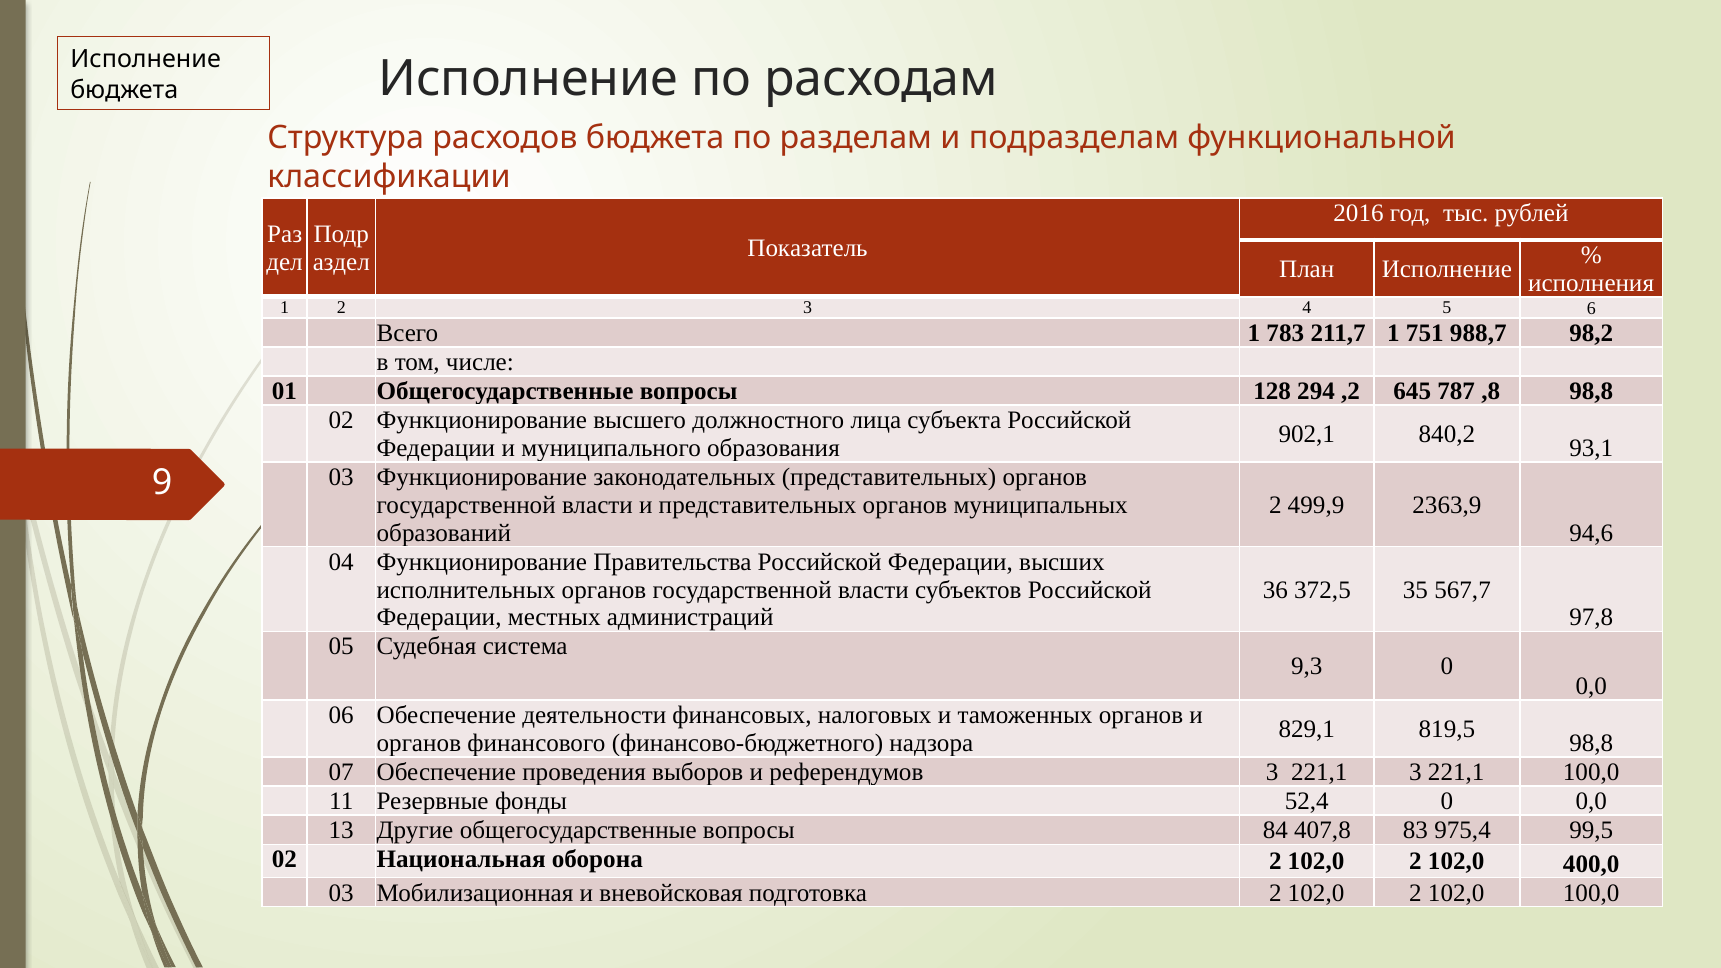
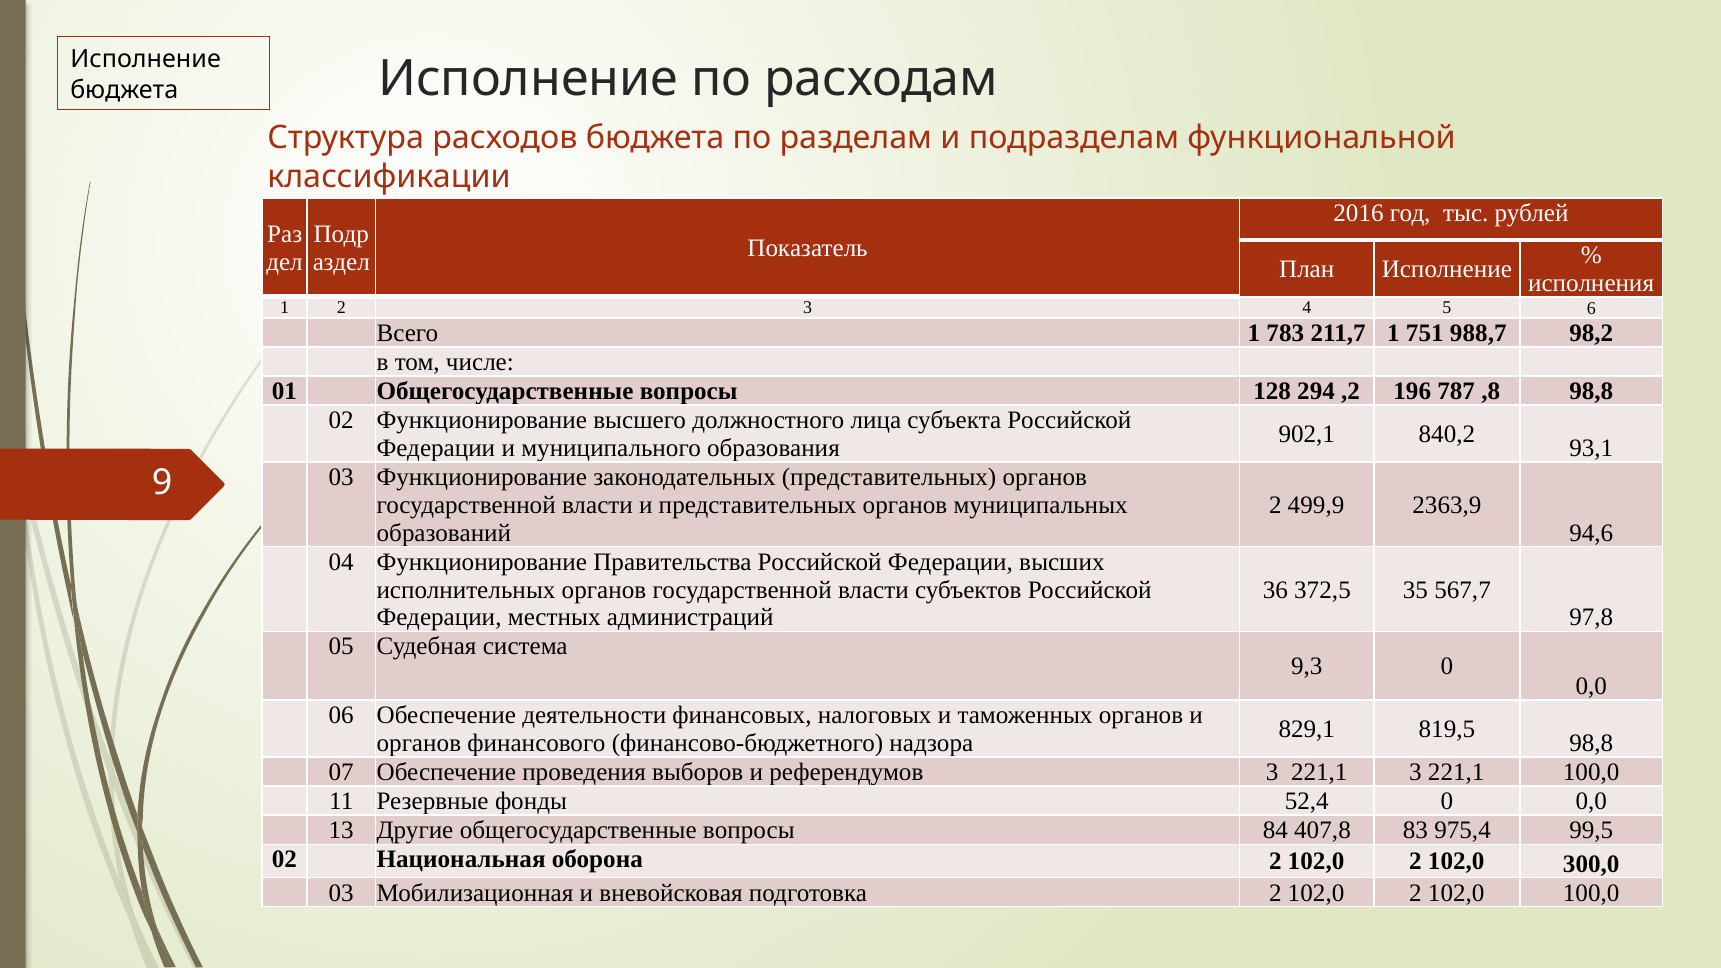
645: 645 -> 196 (1412, 392)
400,0: 400,0 -> 300,0 (1591, 864)
